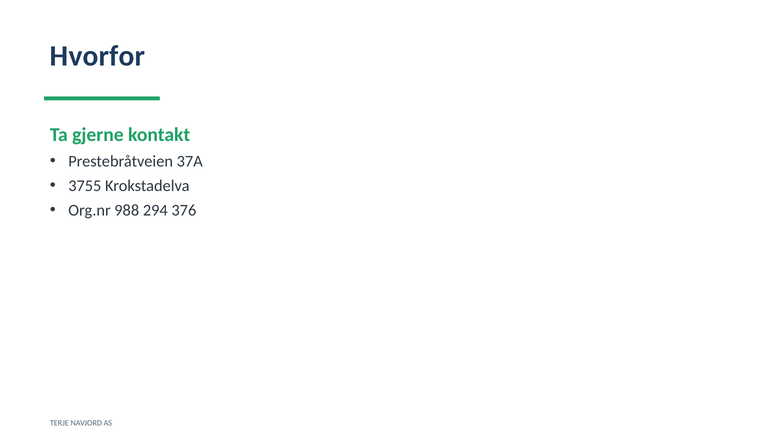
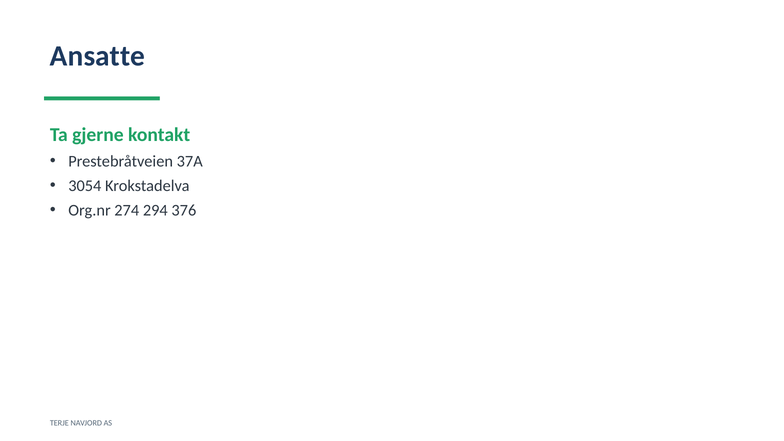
Hvorfor: Hvorfor -> Ansatte (98, 56)
3755: 3755 -> 3054 (85, 186)
988: 988 -> 274 (127, 210)
